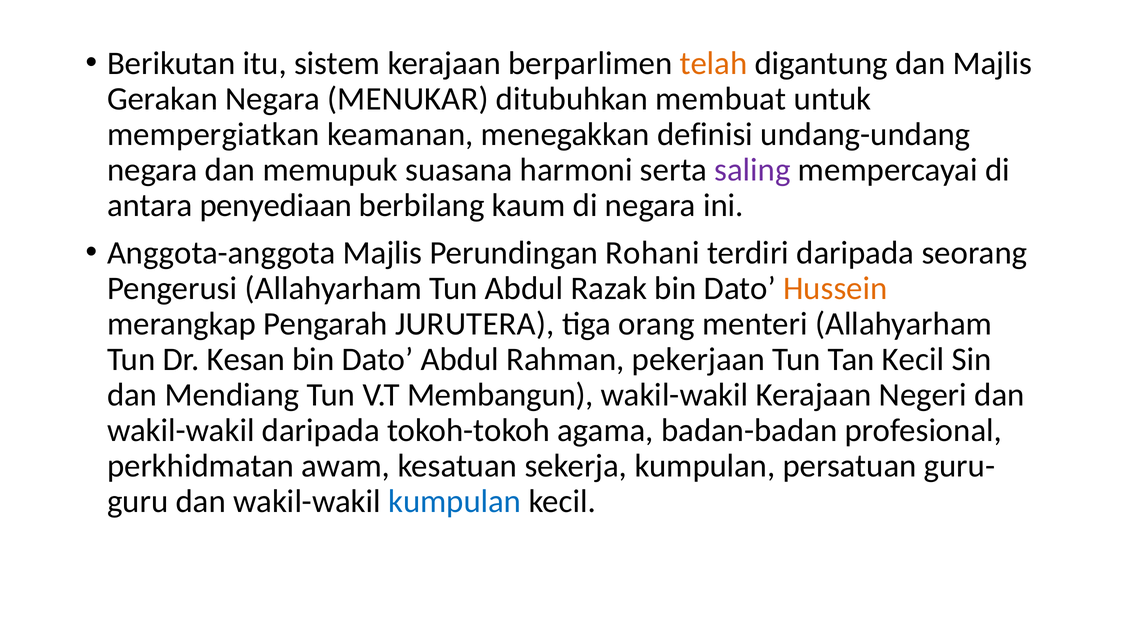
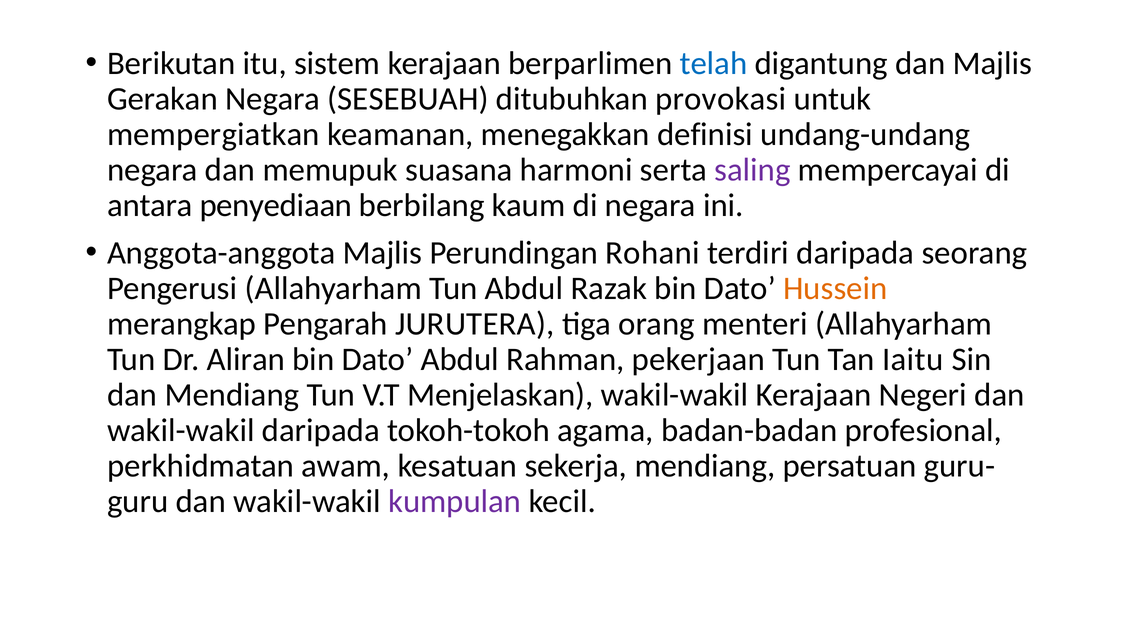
telah colour: orange -> blue (714, 63)
MENUKAR: MENUKAR -> SESEBUAH (408, 99)
membuat: membuat -> provokasi (721, 99)
Kesan: Kesan -> Aliran (246, 359)
Tan Kecil: Kecil -> Iaitu (913, 359)
Membangun: Membangun -> Menjelaskan (500, 395)
sekerja kumpulan: kumpulan -> mendiang (705, 466)
kumpulan colour: blue -> purple (455, 501)
